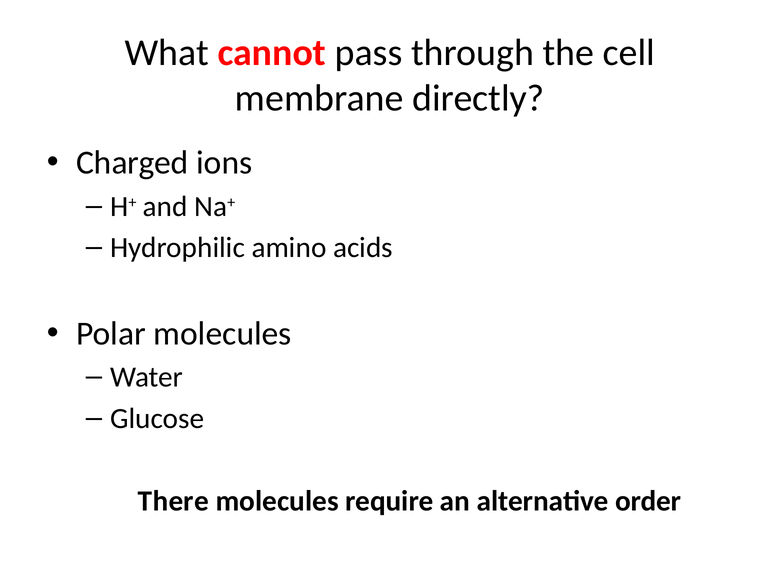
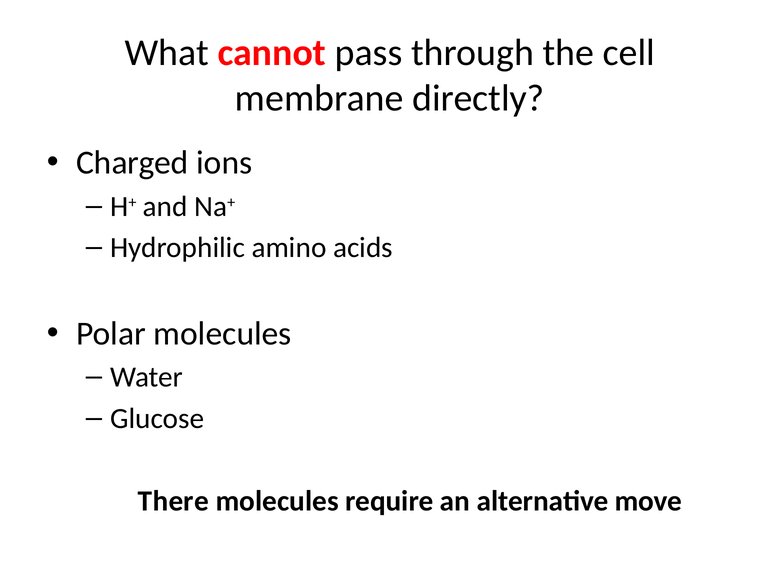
order: order -> move (648, 501)
